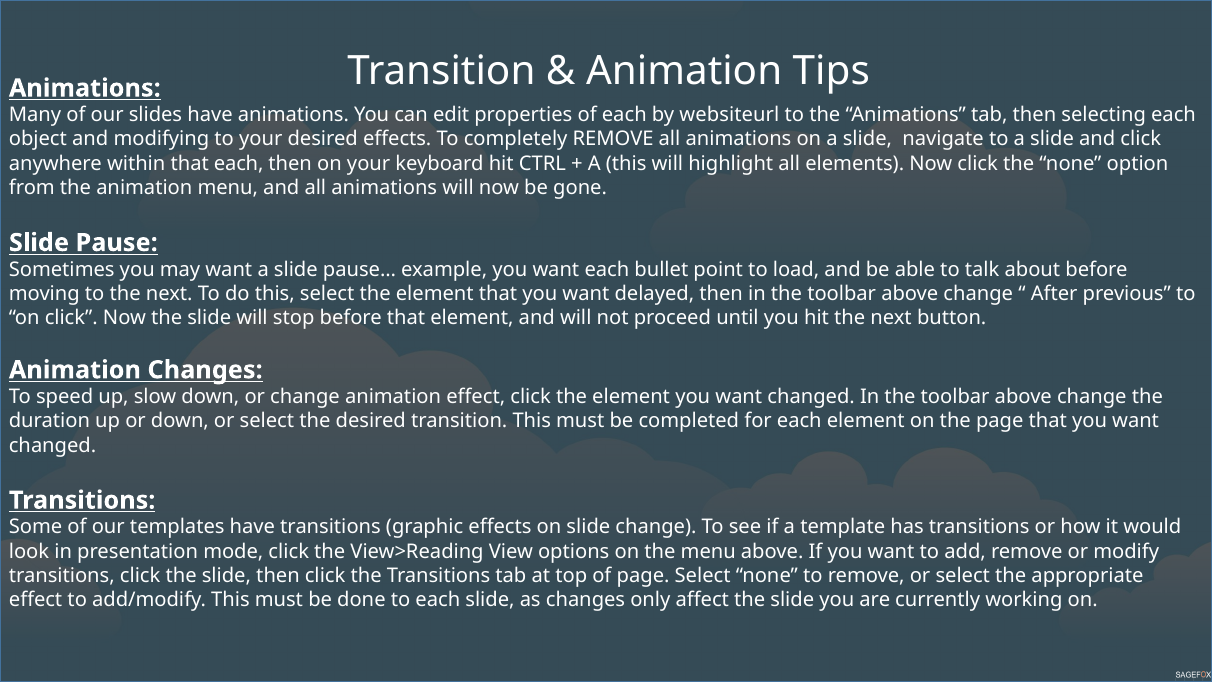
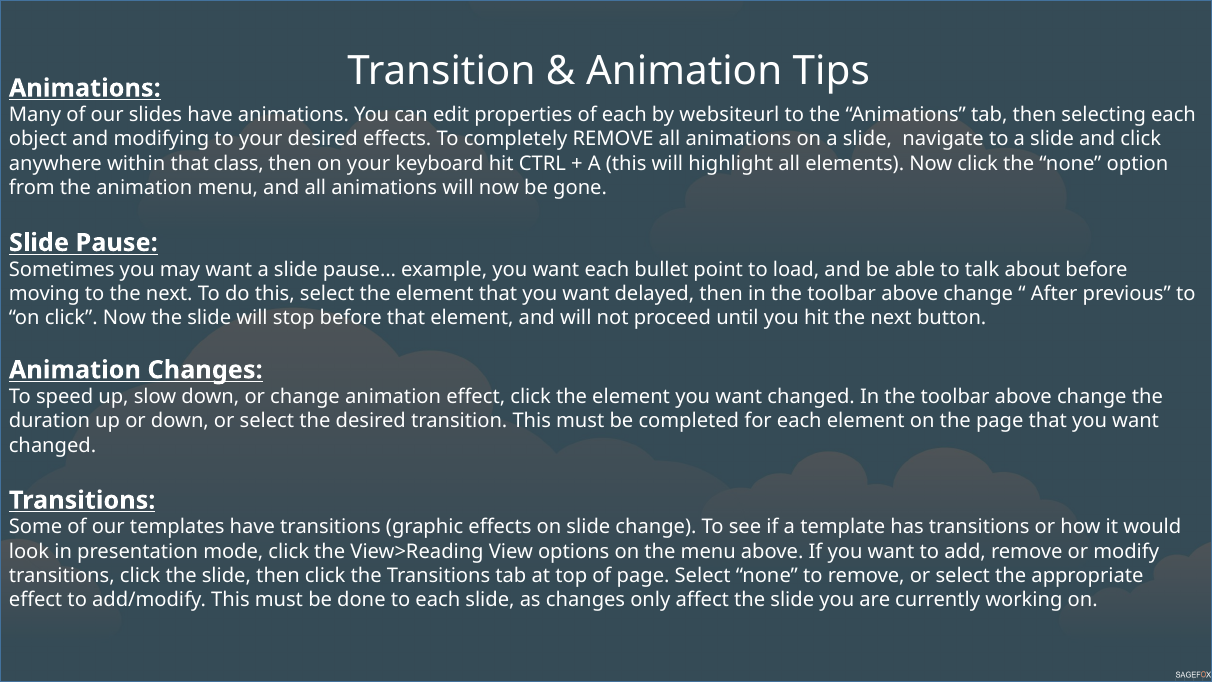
that each: each -> class (239, 164)
